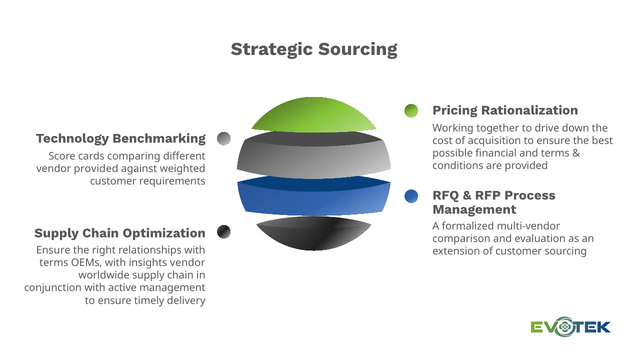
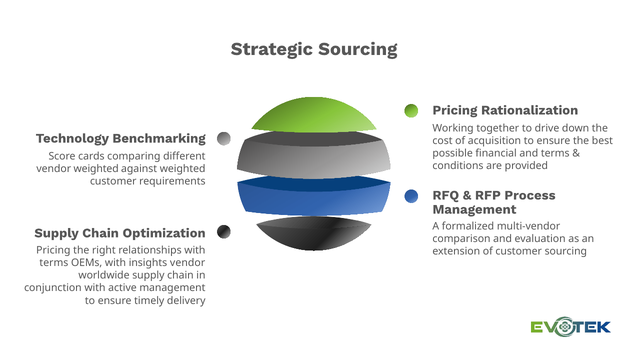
vendor provided: provided -> weighted (96, 169)
Ensure: Ensure -> Pricing (53, 251)
